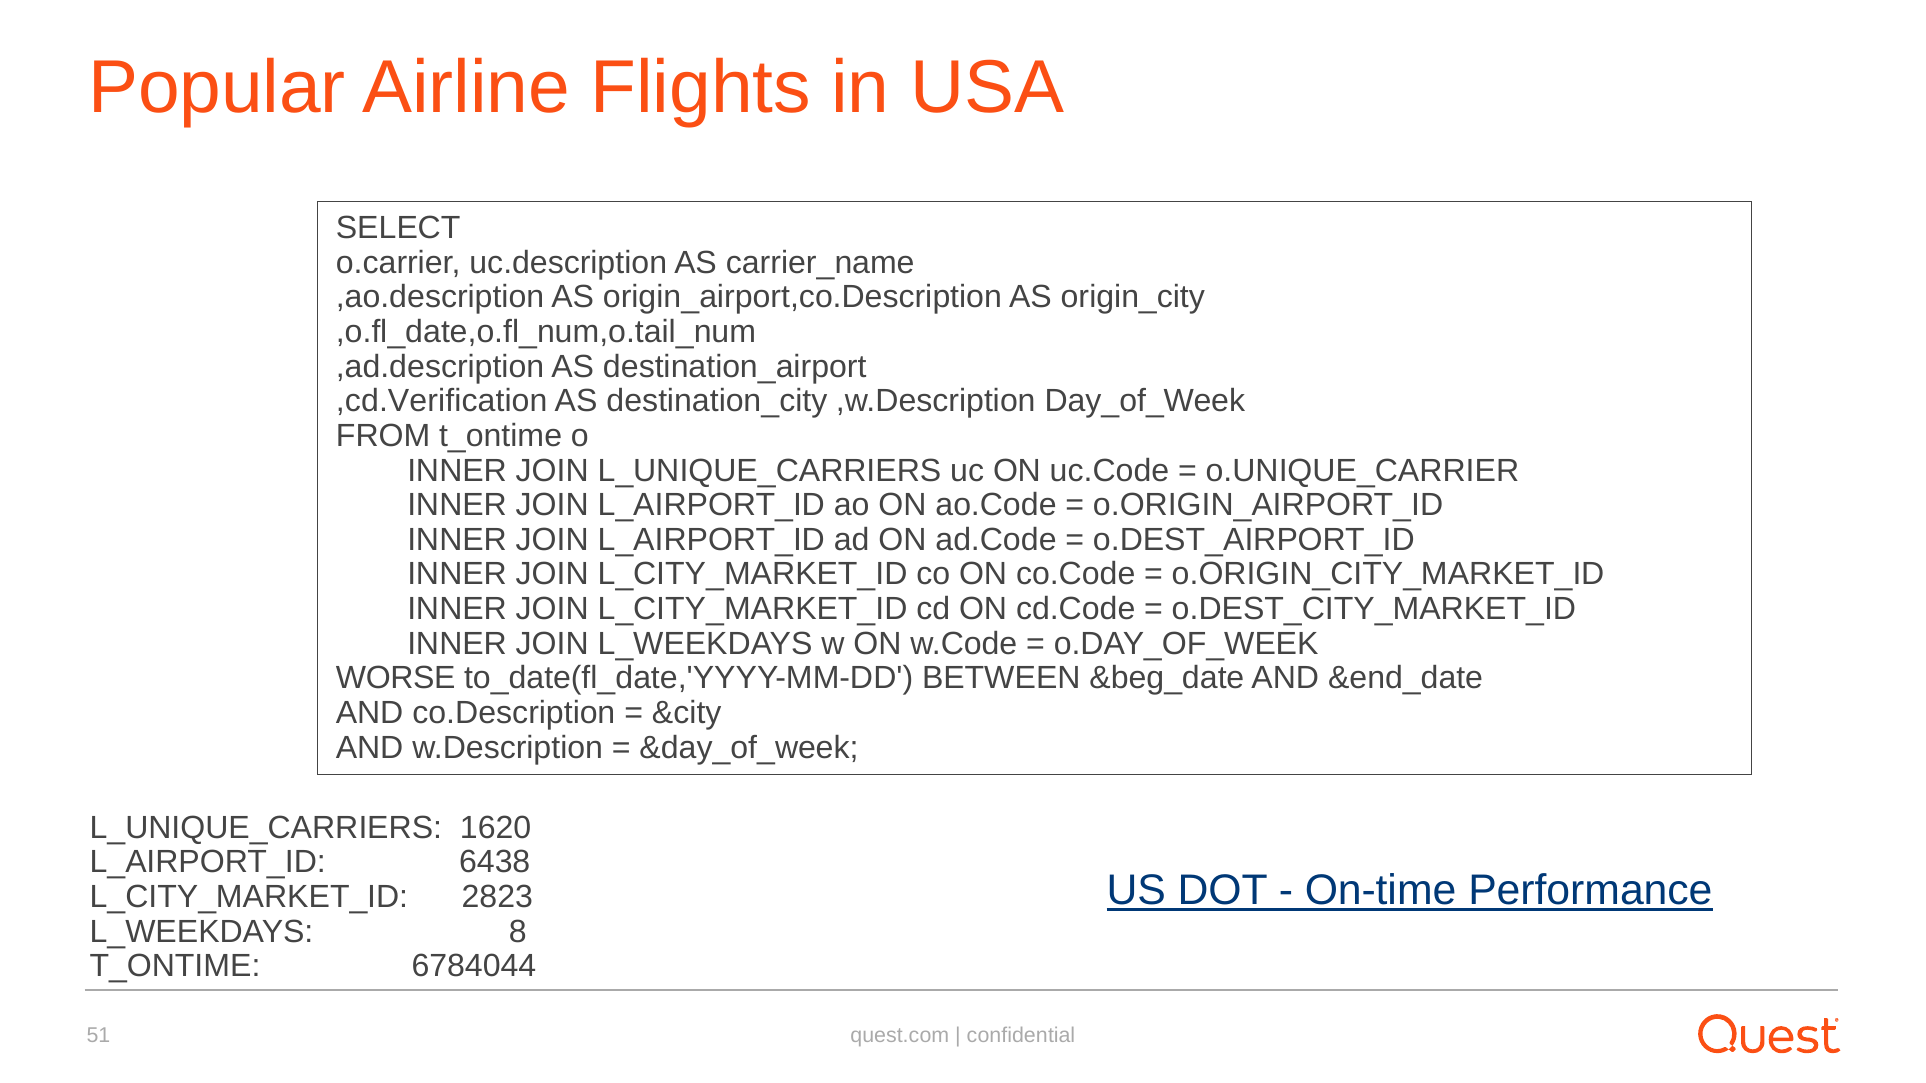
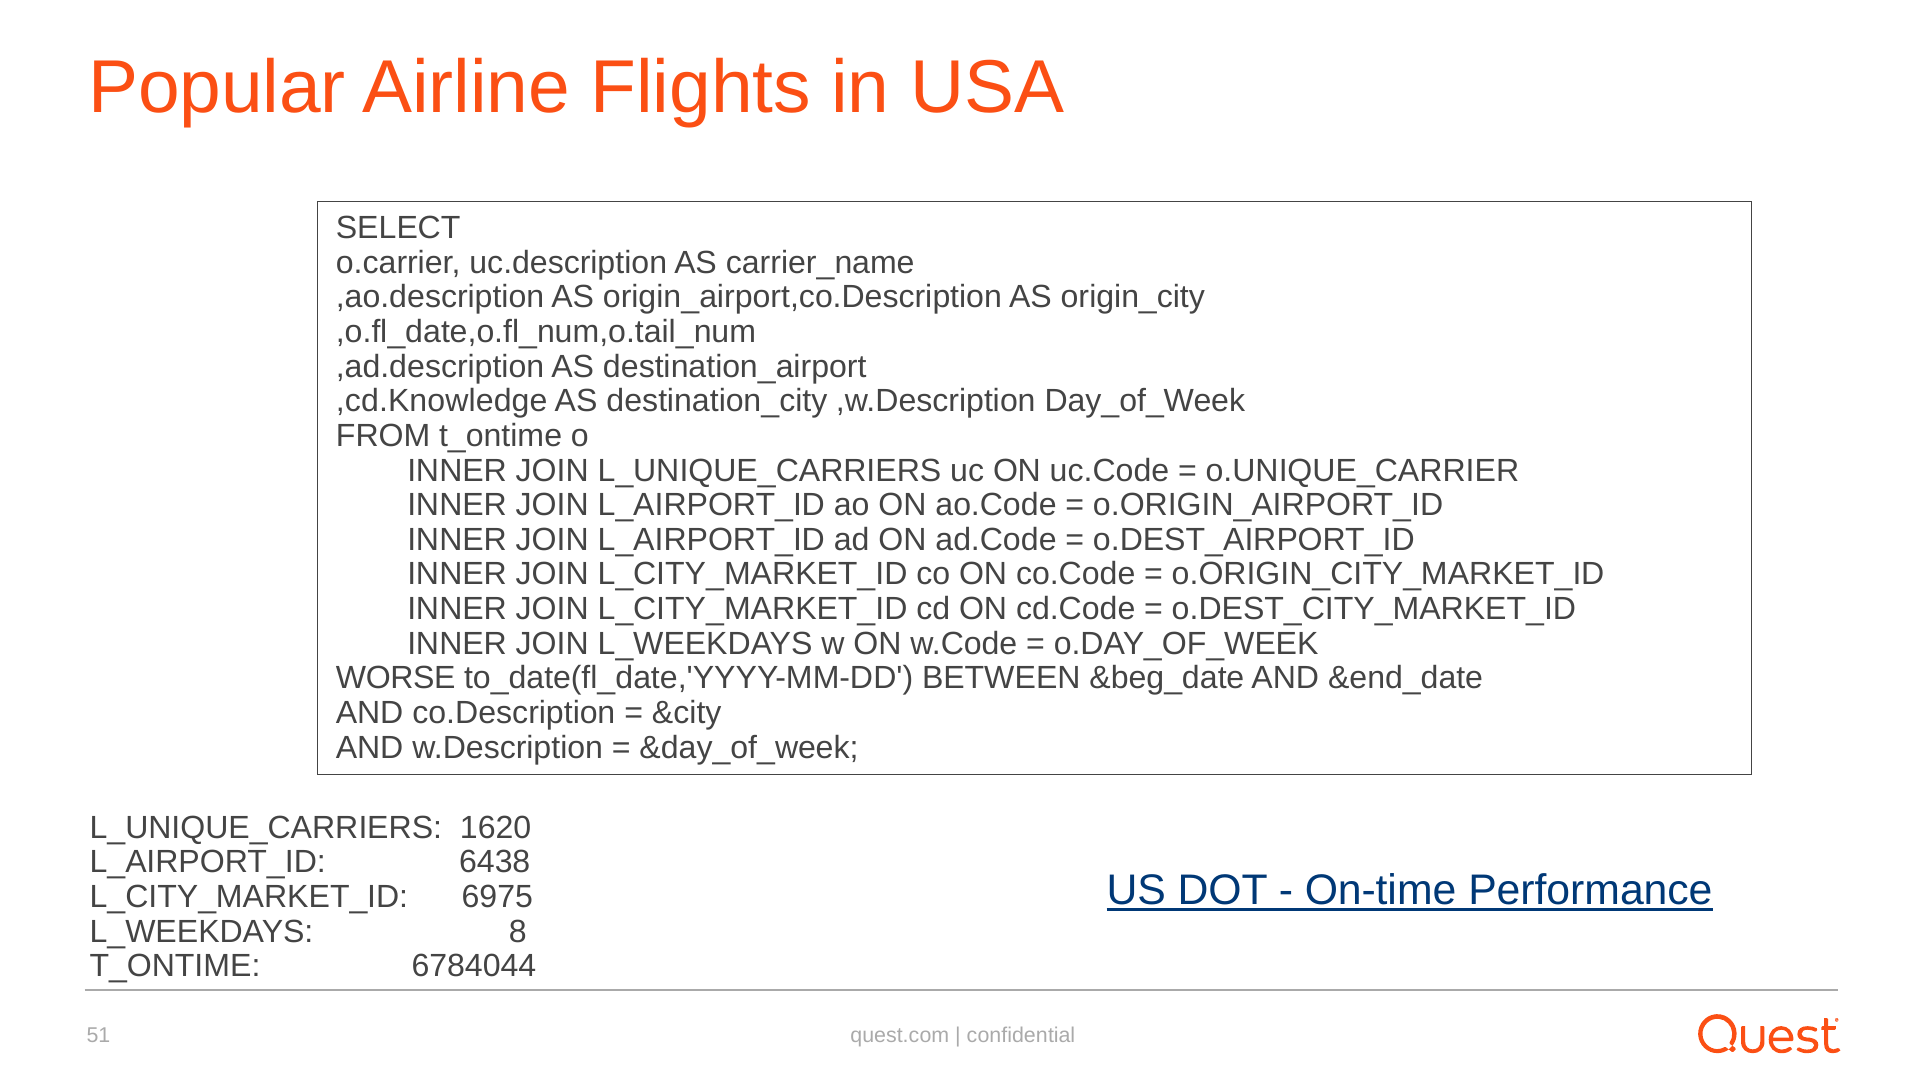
,cd.Verification: ,cd.Verification -> ,cd.Knowledge (442, 401)
2823: 2823 -> 6975 (497, 897)
